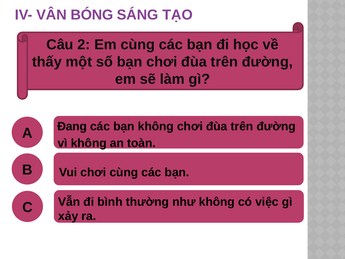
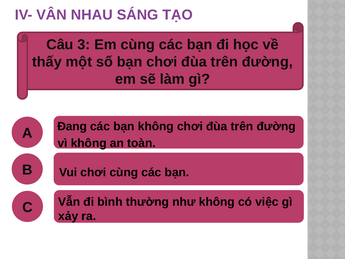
BÓNG: BÓNG -> NHAU (92, 15)
2: 2 -> 3 (84, 45)
